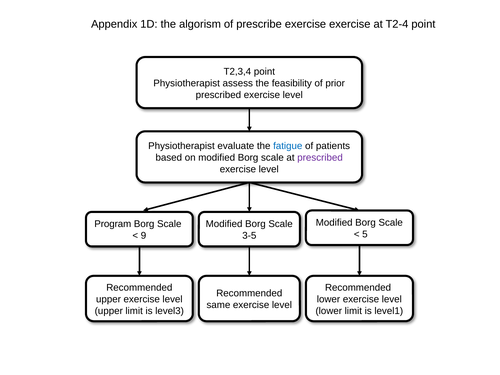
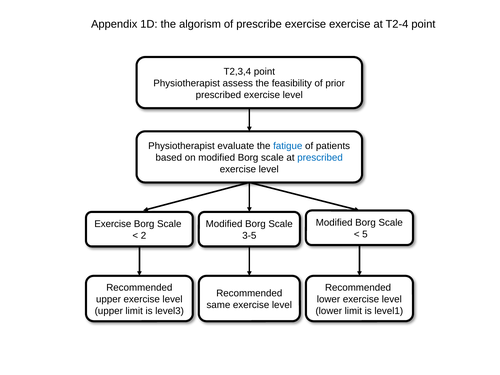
prescribed colour: purple -> blue (320, 158)
Program: Program -> Exercise (113, 224)
9: 9 -> 2 (144, 236)
